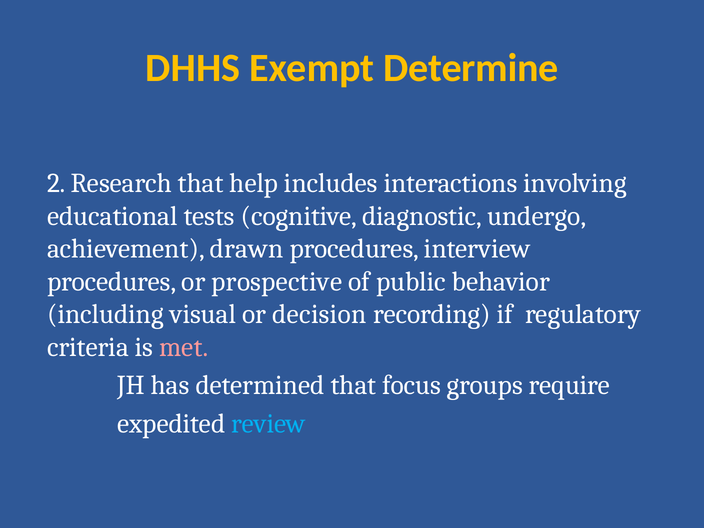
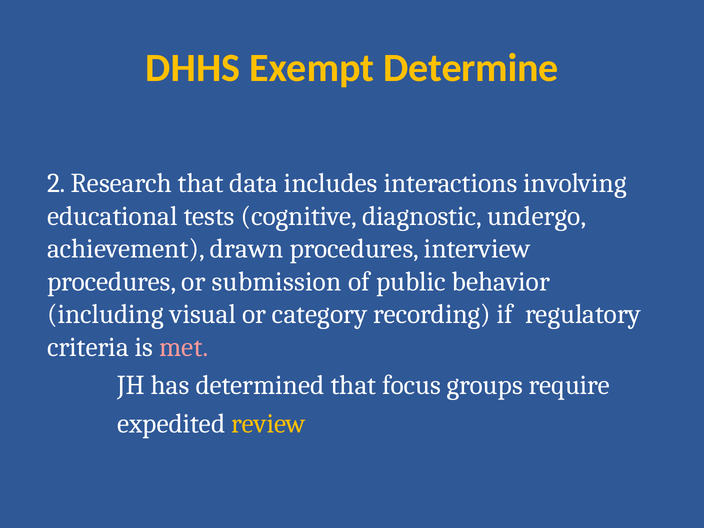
help: help -> data (254, 183)
prospective: prospective -> submission (277, 282)
decision: decision -> category (320, 314)
review colour: light blue -> yellow (268, 424)
